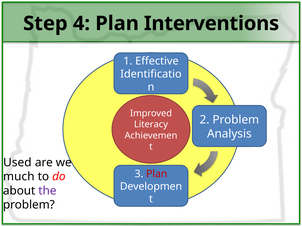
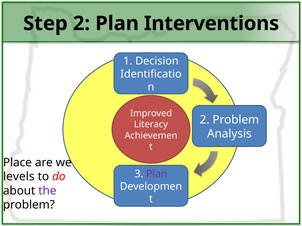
Step 4: 4 -> 2 (81, 24)
Effective: Effective -> Decision (157, 61)
Used: Used -> Place (17, 163)
Plan colour: red -> purple (157, 174)
much: much -> levels (19, 177)
